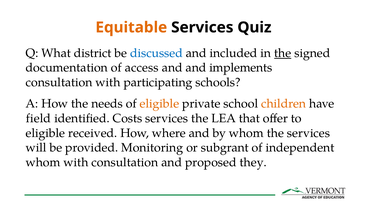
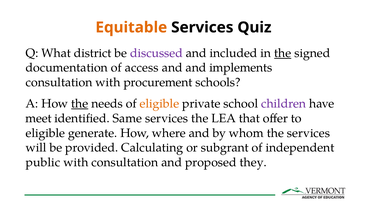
discussed colour: blue -> purple (156, 53)
participating: participating -> procurement (158, 83)
the underline: none -> present (80, 104)
children colour: orange -> purple (284, 104)
field: field -> meet (39, 119)
Costs: Costs -> Same (127, 119)
received: received -> generate (93, 133)
Monitoring: Monitoring -> Calculating (152, 148)
whom: whom -> public (43, 163)
